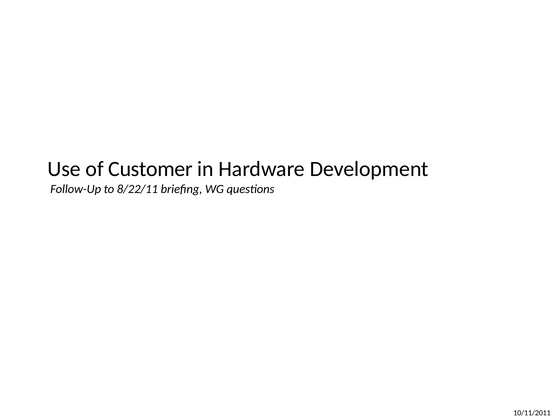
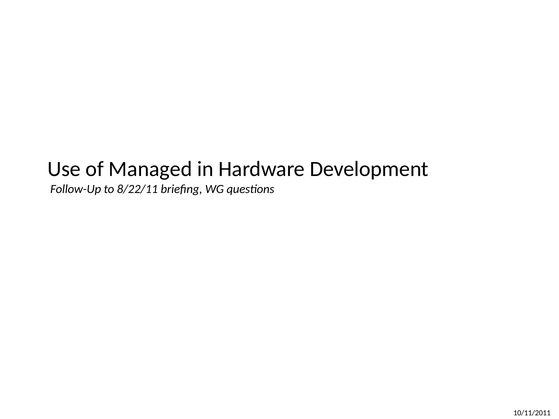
Customer: Customer -> Managed (150, 169)
